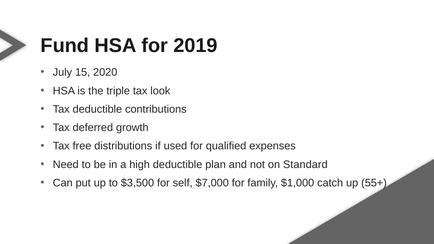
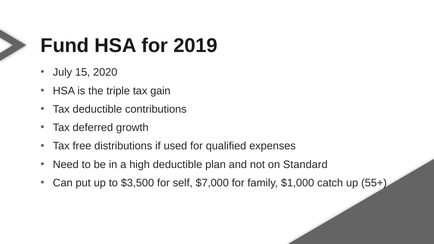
look: look -> gain (160, 91)
